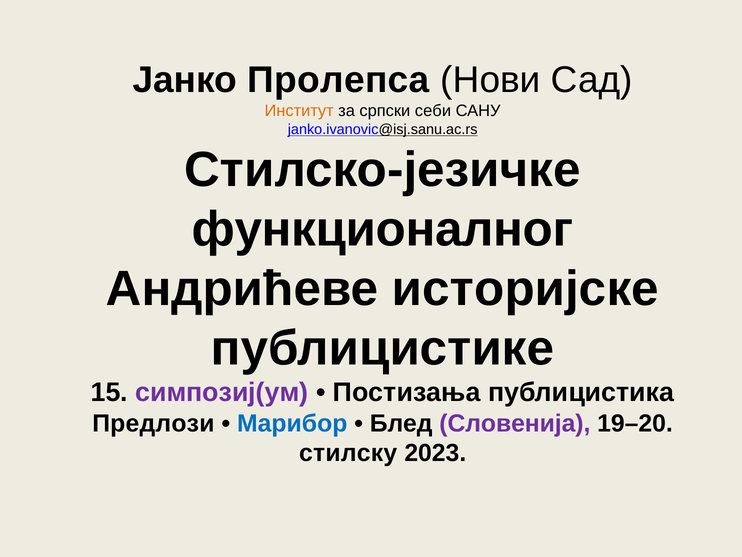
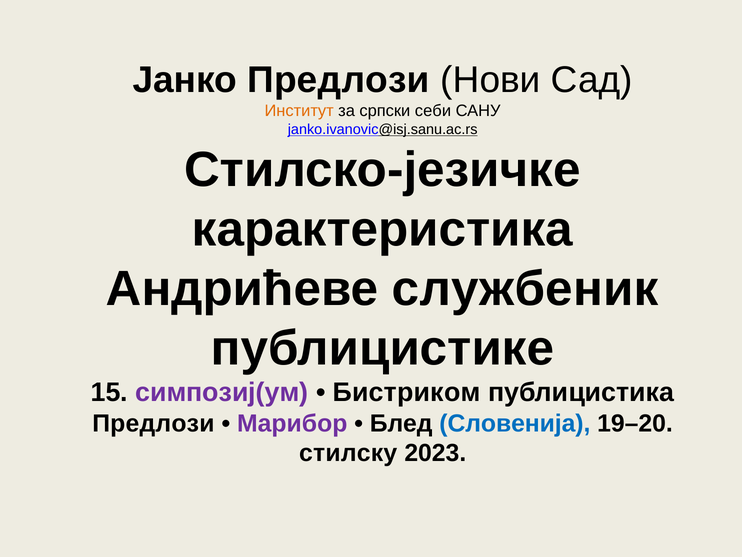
Јанко Пролепса: Пролепса -> Предлози (338, 80)
функционалног: функционалног -> карактеристика (382, 229)
историјске: историјске -> службеник (525, 289)
Постизања: Постизања -> Бистриком (407, 392)
Марибор colour: blue -> purple (292, 423)
Словенија colour: purple -> blue (515, 423)
